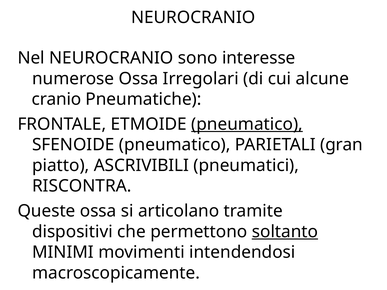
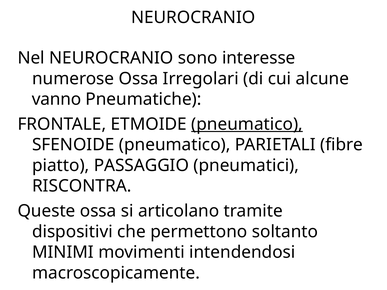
cranio: cranio -> vanno (57, 99)
gran: gran -> fibre (342, 145)
ASCRIVIBILI: ASCRIVIBILI -> PASSAGGIO (141, 166)
soltanto underline: present -> none (285, 232)
